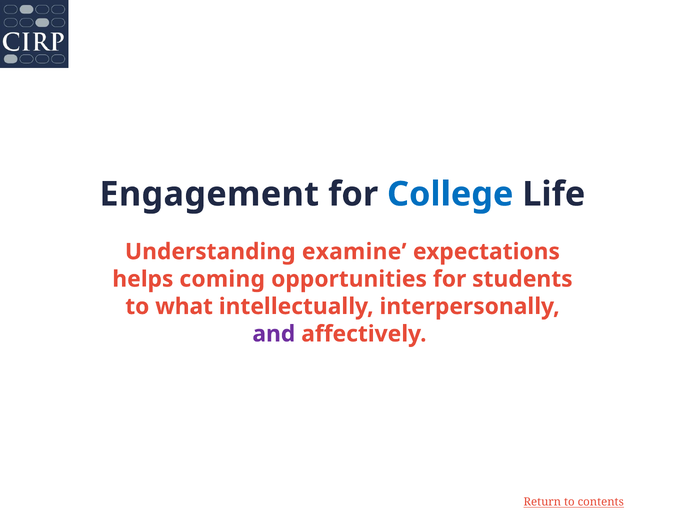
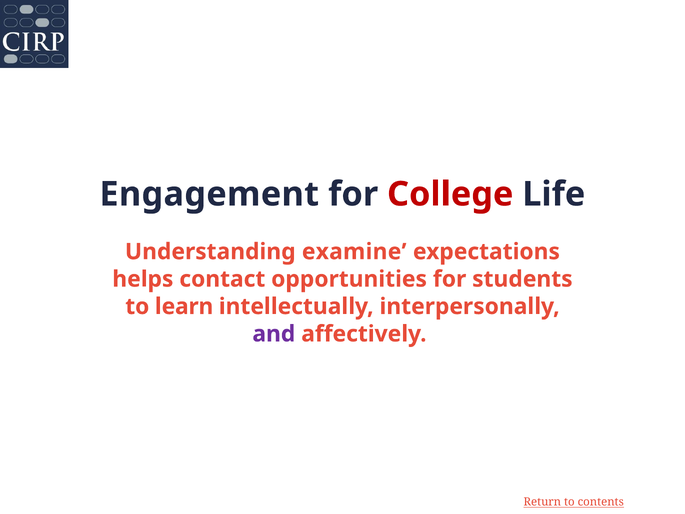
College colour: blue -> red (450, 194)
coming: coming -> contact (222, 279)
what: what -> learn (184, 306)
